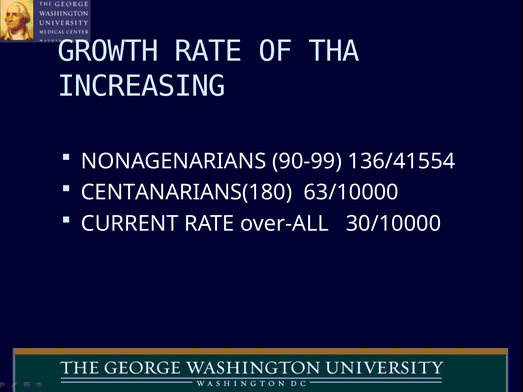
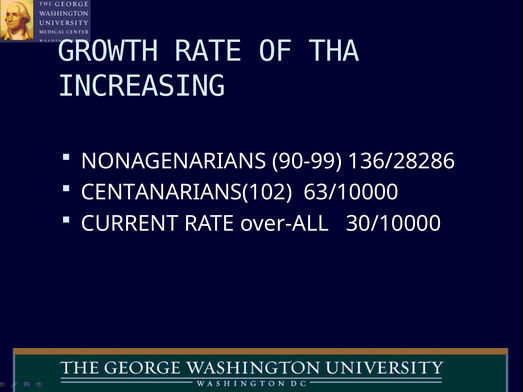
136/41554: 136/41554 -> 136/28286 (401, 161)
CENTANARIANS(180: CENTANARIANS(180 -> CENTANARIANS(102 (187, 193)
